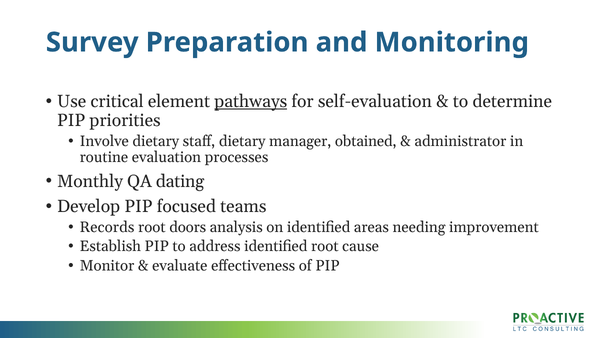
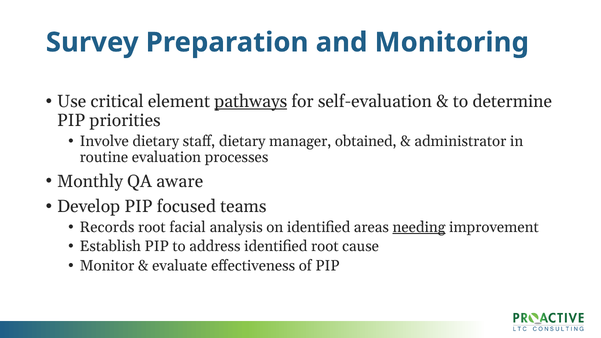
dating: dating -> aware (180, 181)
doors: doors -> facial (188, 227)
needing underline: none -> present (419, 227)
